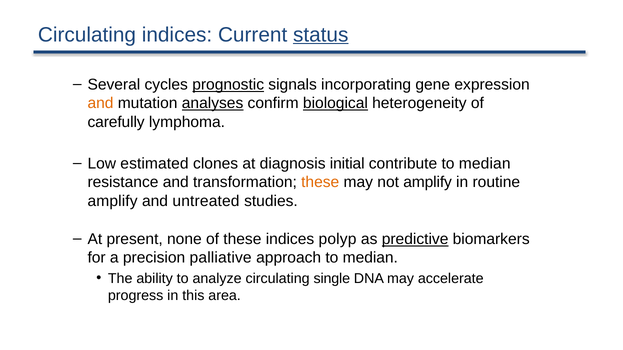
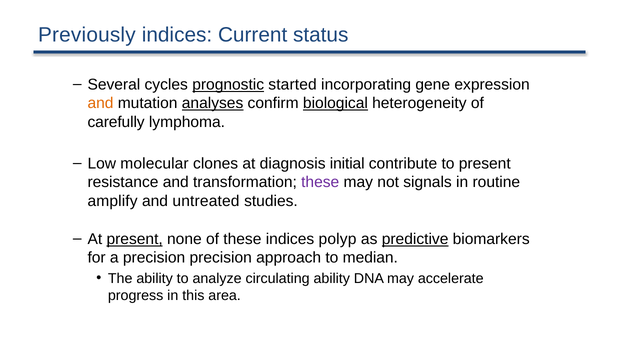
Circulating: Circulating -> Previously (87, 35)
status underline: present -> none (321, 35)
signals: signals -> started (293, 85)
estimated: estimated -> molecular (155, 164)
contribute to median: median -> present (485, 164)
these colour: orange -> purple (320, 183)
not amplify: amplify -> signals (428, 183)
present underline: none -> present (135, 239)
precision palliative: palliative -> precision (221, 258)
circulating single: single -> ability (332, 279)
